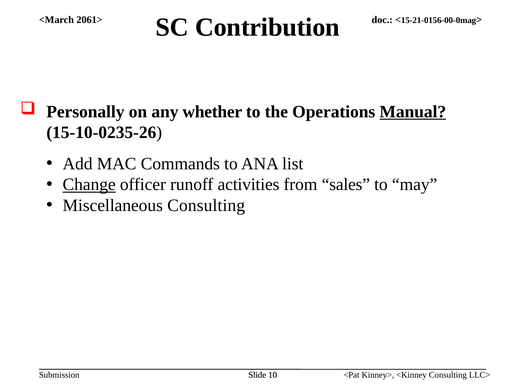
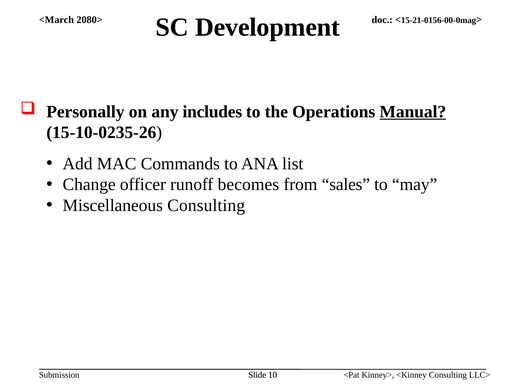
2061>: 2061> -> 2080> (90, 20)
Contribution: Contribution -> Development (267, 27)
whether: whether -> includes (212, 112)
Change underline: present -> none (89, 184)
activities: activities -> becomes (248, 184)
